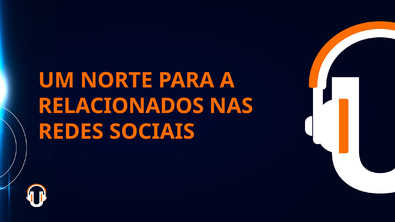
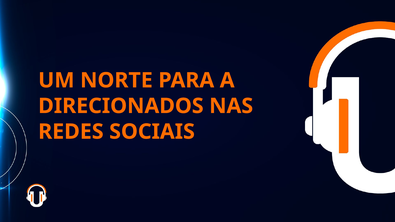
RELACIONADOS: RELACIONADOS -> DIRECIONADOS (121, 106)
